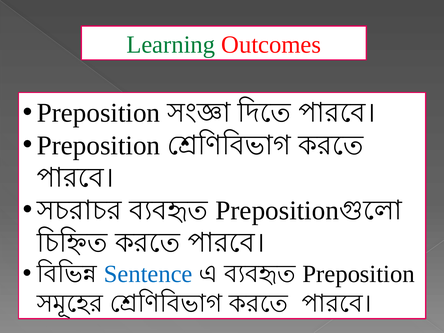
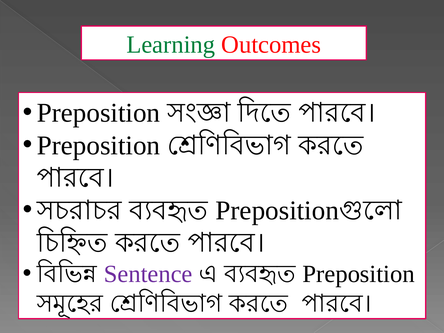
Sentence colour: blue -> purple (148, 274)
